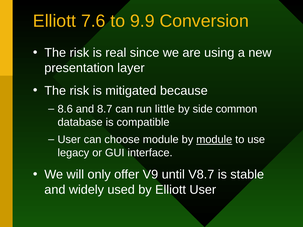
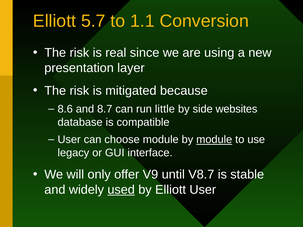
7.6: 7.6 -> 5.7 (93, 21)
9.9: 9.9 -> 1.1 (142, 21)
common: common -> websites (236, 109)
used underline: none -> present (121, 190)
